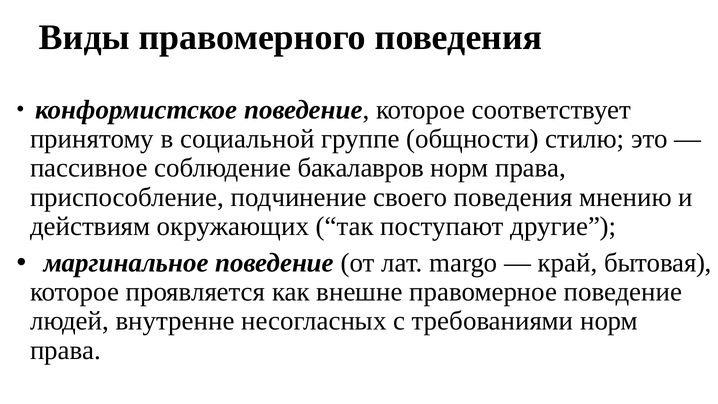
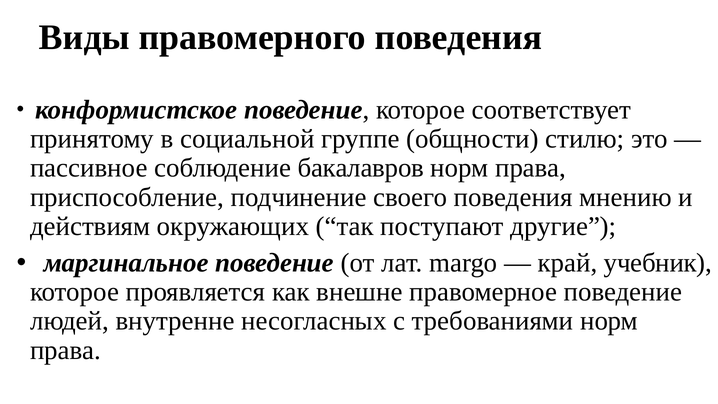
бытовая: бытовая -> учебник (658, 263)
